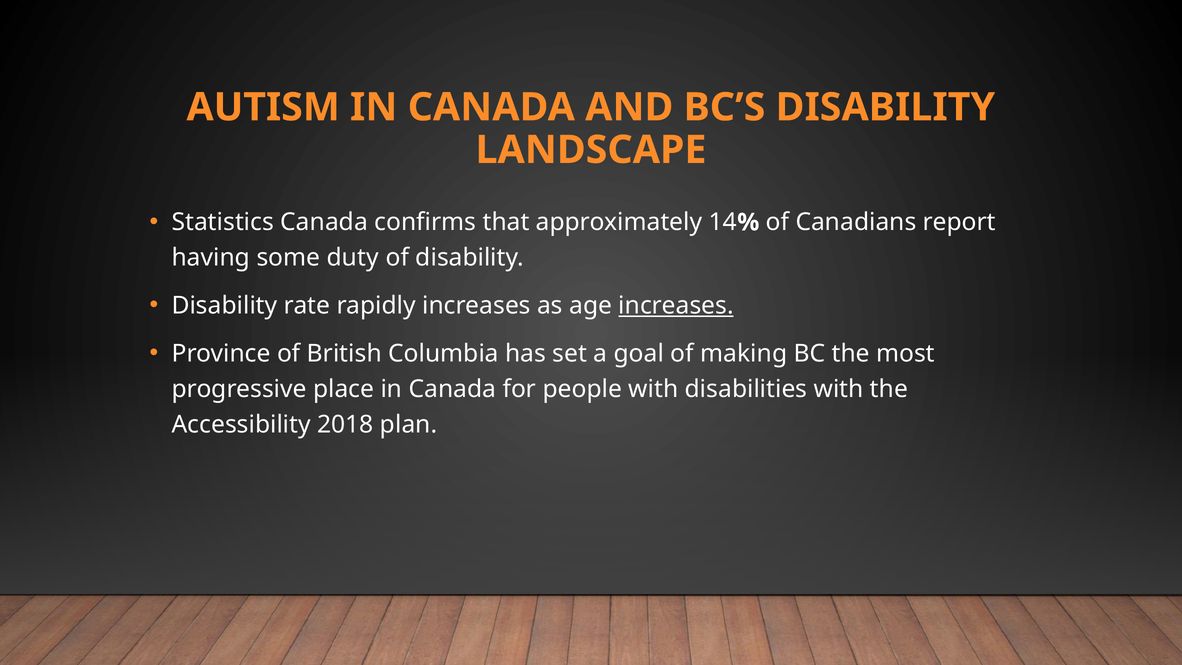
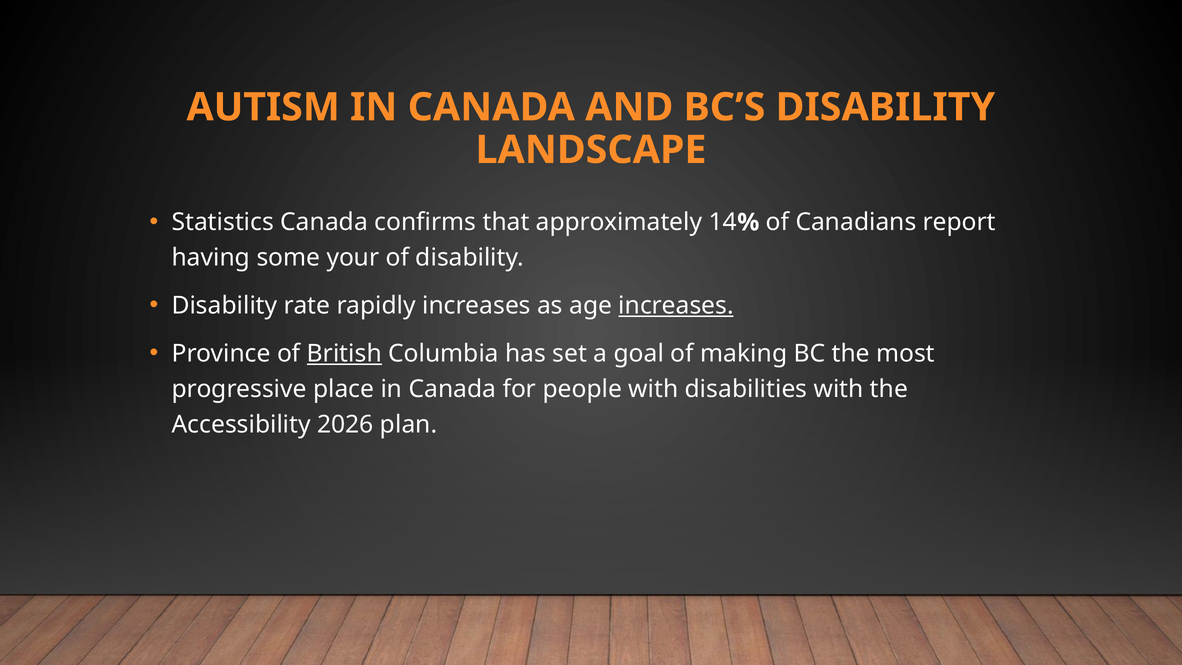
duty: duty -> your (353, 258)
British underline: none -> present (344, 353)
2018: 2018 -> 2026 (345, 424)
